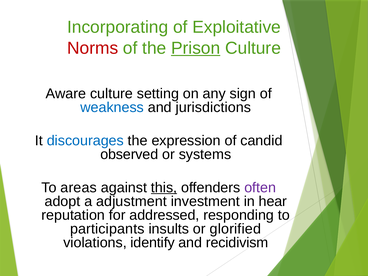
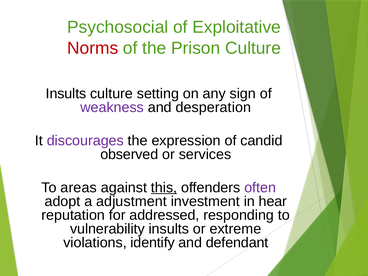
Incorporating: Incorporating -> Psychosocial (118, 27)
Prison underline: present -> none (196, 48)
Aware: Aware -> Insults (66, 94)
weakness colour: blue -> purple (112, 107)
jurisdictions: jurisdictions -> desperation (213, 107)
discourages colour: blue -> purple (85, 141)
systems: systems -> services (205, 154)
participants: participants -> vulnerability (107, 229)
glorified: glorified -> extreme (235, 229)
recidivism: recidivism -> defendant (237, 243)
